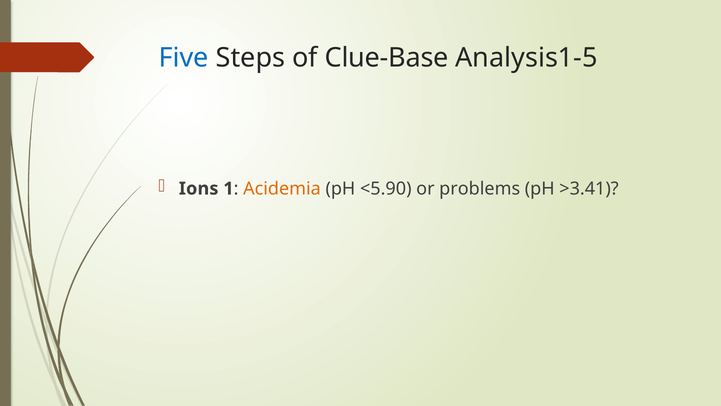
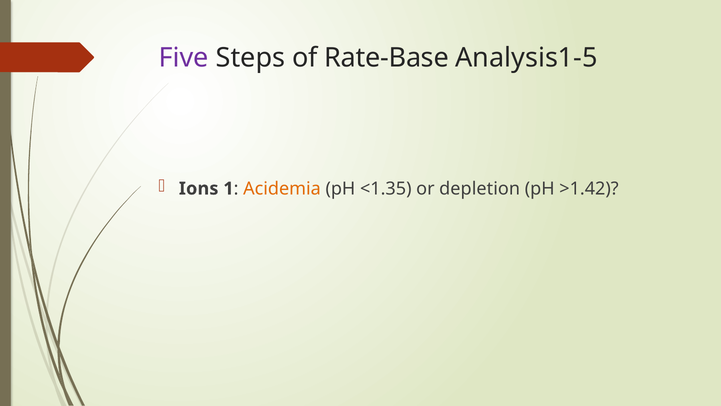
Five colour: blue -> purple (184, 58)
Clue-Base: Clue-Base -> Rate-Base (387, 58)
<5.90: <5.90 -> <1.35 (386, 188)
problems: problems -> depletion (480, 188)
>3.41: >3.41 -> >1.42 (589, 188)
